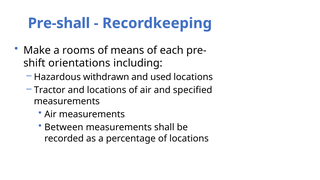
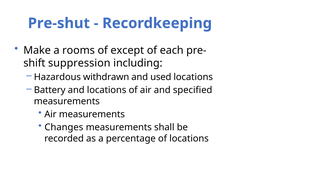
Pre-shall: Pre-shall -> Pre-shut (59, 23)
means: means -> except (127, 50)
orientations: orientations -> suppression (79, 63)
Tractor: Tractor -> Battery (50, 90)
Between: Between -> Changes (64, 127)
